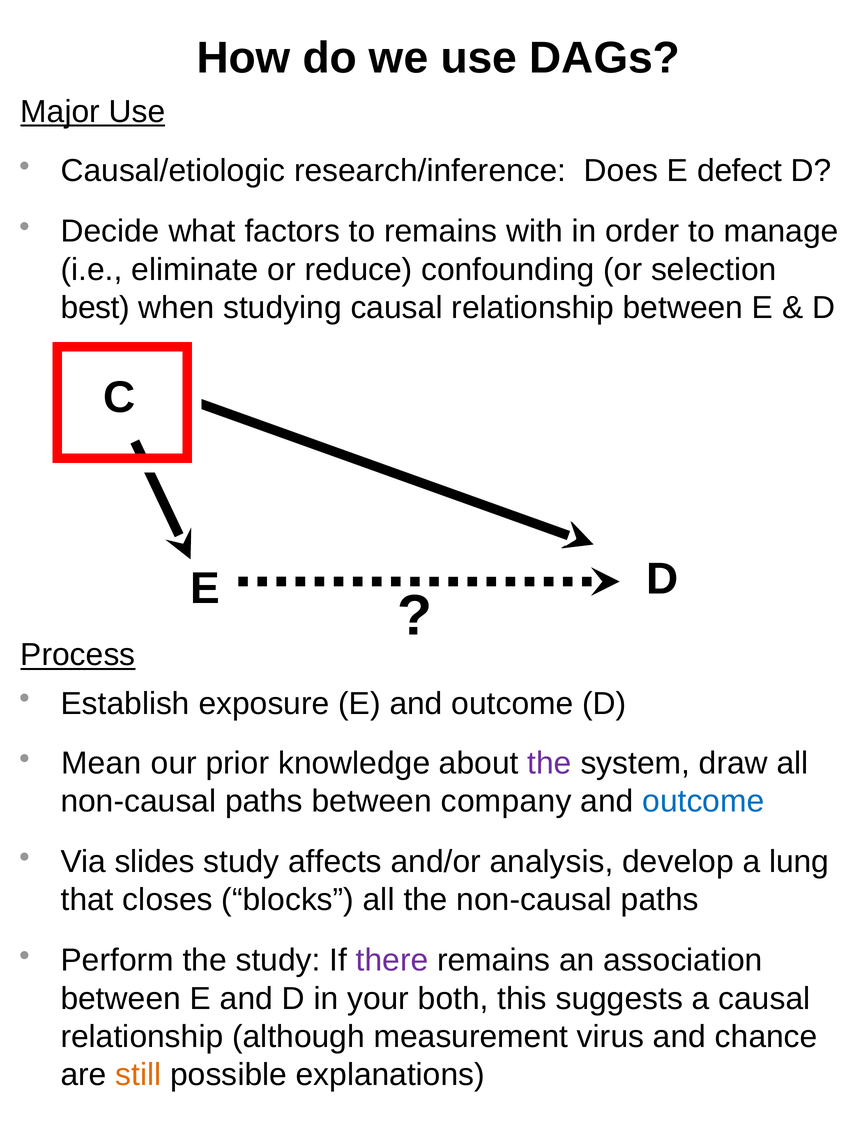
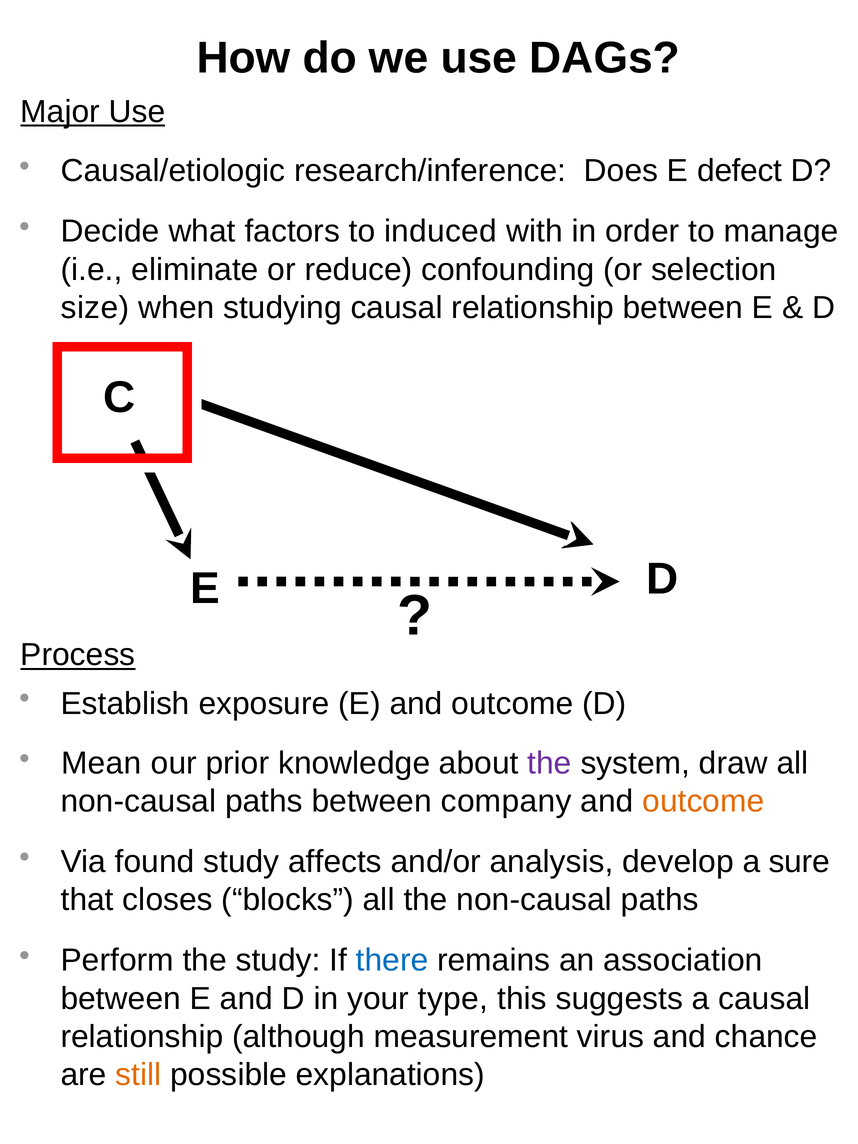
to remains: remains -> induced (441, 231)
best: best -> size (95, 308)
outcome colour: blue -> orange (703, 801)
slides: slides -> found (155, 862)
lung: lung -> sure (799, 862)
there colour: purple -> blue (392, 960)
both: both -> type (453, 999)
